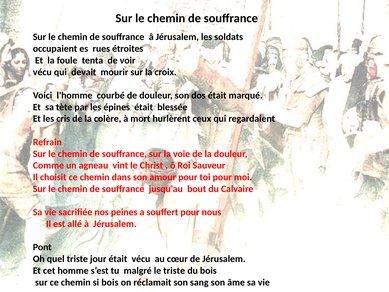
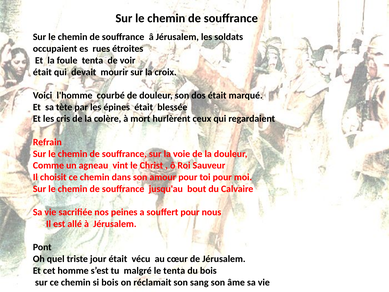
vécu: vécu -> était (42, 72)
le triste: triste -> tenta (174, 270)
